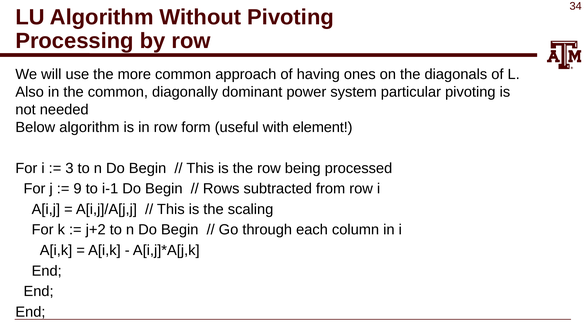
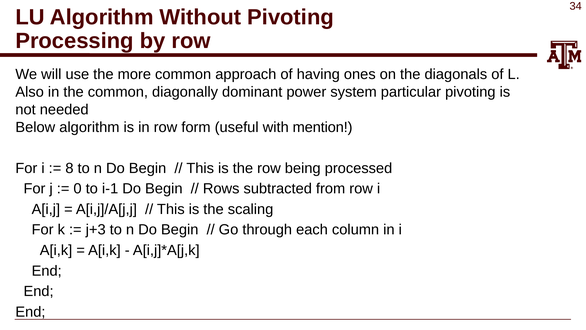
element: element -> mention (323, 127)
3: 3 -> 8 (69, 168)
9: 9 -> 0 (78, 189)
j+2: j+2 -> j+3 (96, 230)
